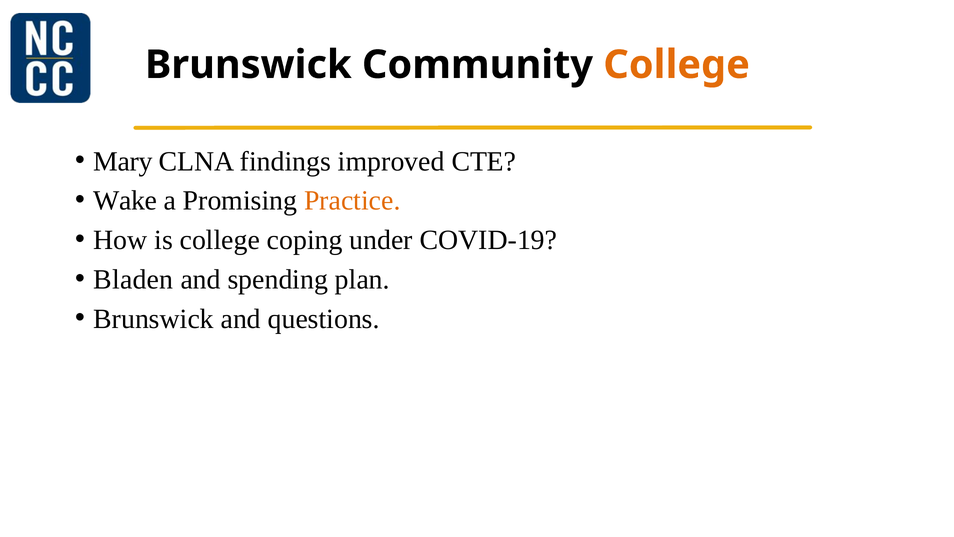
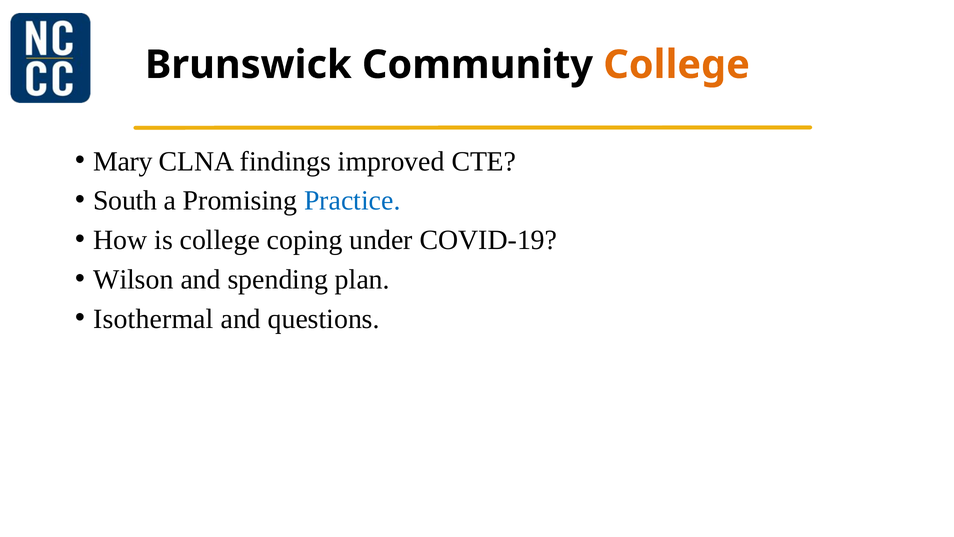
Wake: Wake -> South (125, 201)
Practice colour: orange -> blue (352, 201)
Bladen: Bladen -> Wilson (133, 279)
Brunswick: Brunswick -> Isothermal (154, 319)
